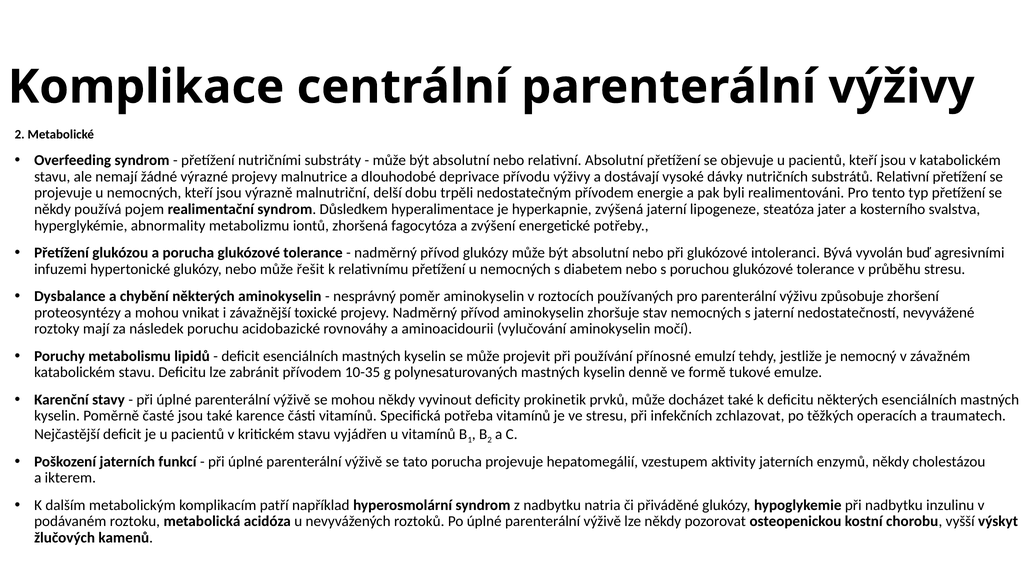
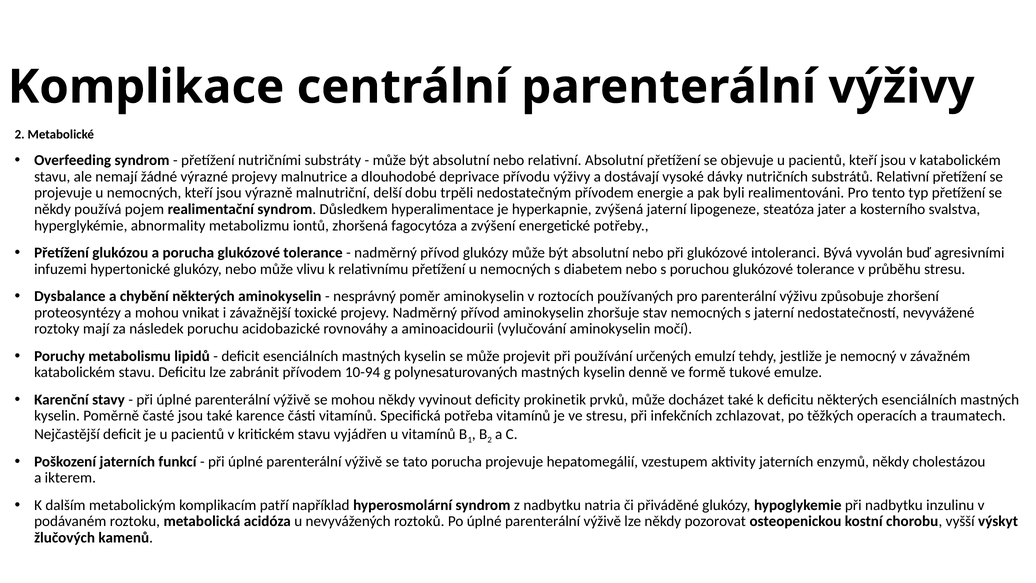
řešit: řešit -> vlivu (311, 269)
přínosné: přínosné -> určených (664, 356)
10-35: 10-35 -> 10-94 (363, 372)
